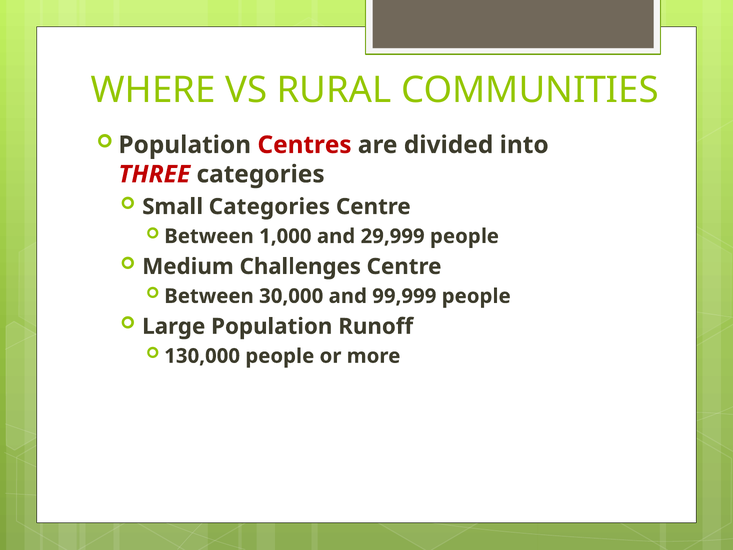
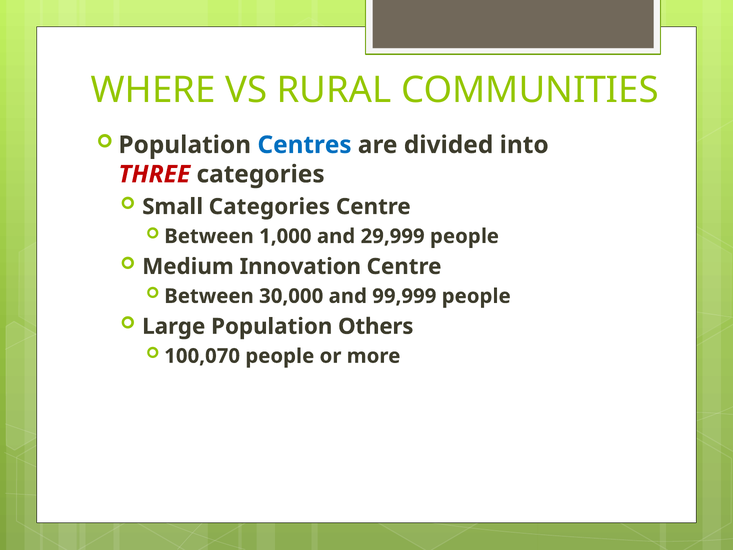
Centres colour: red -> blue (305, 145)
Challenges: Challenges -> Innovation (300, 266)
Runoff: Runoff -> Others (376, 326)
130,000: 130,000 -> 100,070 (202, 356)
